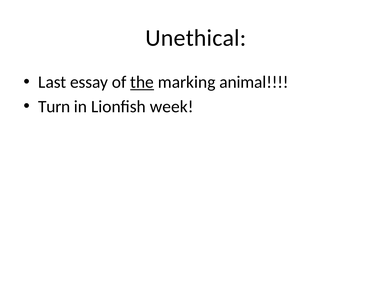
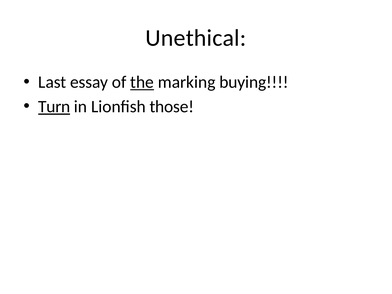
animal: animal -> buying (254, 82)
Turn underline: none -> present (54, 107)
week: week -> those (172, 107)
